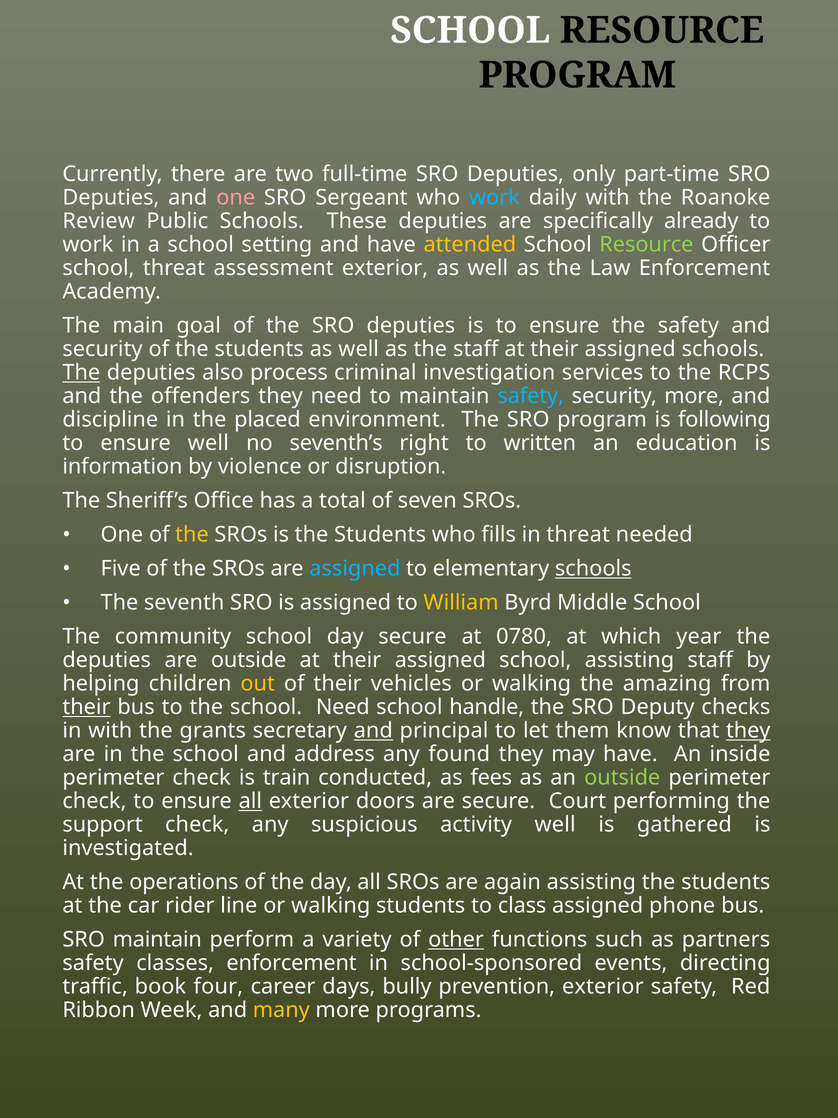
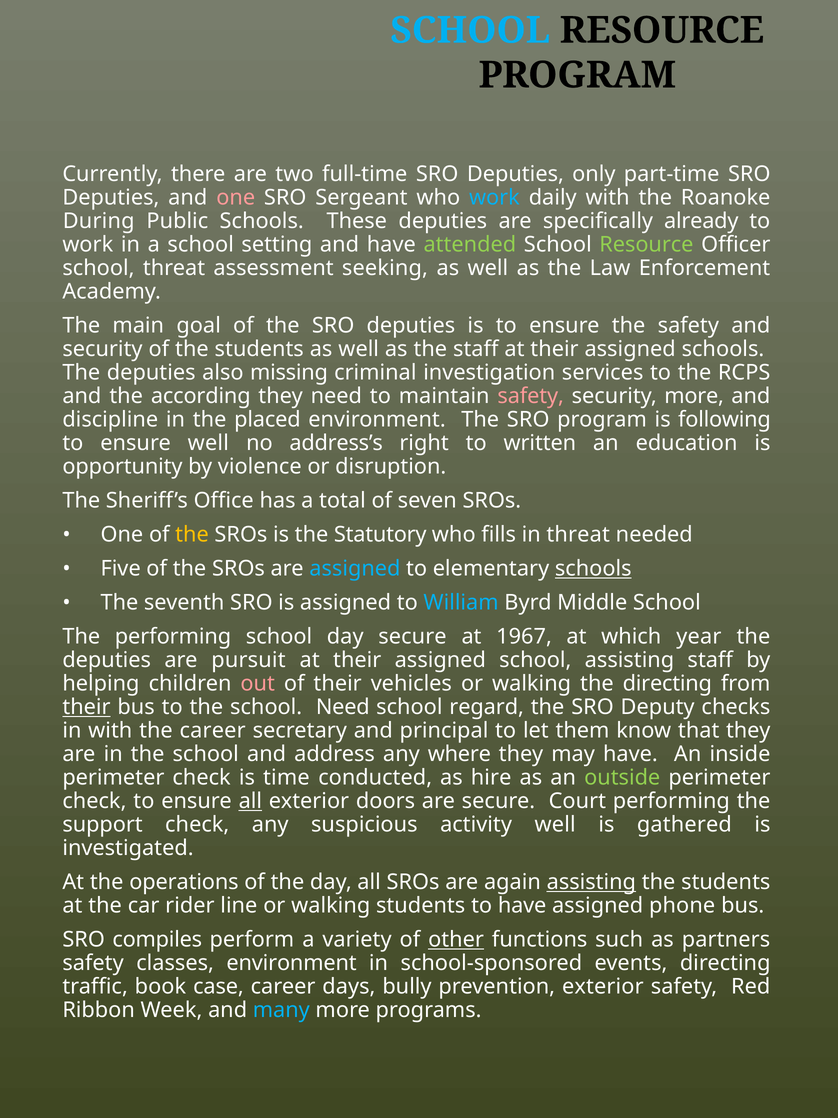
SCHOOL colour: white -> light blue (470, 30)
Review: Review -> During (99, 221)
attended colour: yellow -> light green (470, 244)
assessment exterior: exterior -> seeking (385, 268)
The underline: present -> none (81, 372)
process: process -> missing (289, 372)
offenders: offenders -> according (201, 396)
safety colour: light blue -> pink (531, 396)
seventh’s: seventh’s -> address’s (336, 443)
information: information -> opportunity (122, 466)
is the Students: Students -> Statutory (380, 534)
William colour: yellow -> light blue (461, 602)
The community: community -> performing (173, 636)
0780: 0780 -> 1967 (524, 636)
are outside: outside -> pursuit (248, 660)
out colour: yellow -> pink (258, 683)
the amazing: amazing -> directing (667, 683)
handle: handle -> regard (487, 707)
the grants: grants -> career (213, 730)
and underline: present -> none (373, 730)
they underline: present -> none (748, 730)
found: found -> where (459, 754)
train: train -> time (286, 777)
fees: fees -> hire (491, 777)
assisting underline: none -> present (591, 882)
to class: class -> have (522, 905)
SRO maintain: maintain -> compiles (157, 939)
classes enforcement: enforcement -> environment (292, 962)
four: four -> case (218, 986)
many colour: yellow -> light blue (281, 1009)
